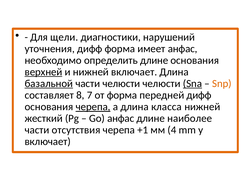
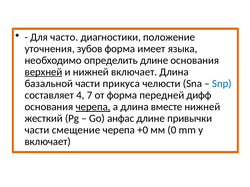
щели: щели -> часто (64, 37)
нарушений: нарушений -> положение (169, 37)
уточнения дифф: дифф -> зубов (90, 49)
имеет анфас: анфас -> языка (183, 49)
базальной underline: present -> none (49, 84)
части челюсти: челюсти -> прикуса (121, 84)
Sna underline: present -> none (192, 84)
Snp colour: orange -> blue (222, 84)
8: 8 -> 4 (80, 95)
класса: класса -> вместе (167, 107)
наиболее: наиболее -> привычки (190, 119)
отсутствия: отсутствия -> смещение (76, 130)
+1: +1 -> +0 (143, 130)
4: 4 -> 0 (172, 130)
